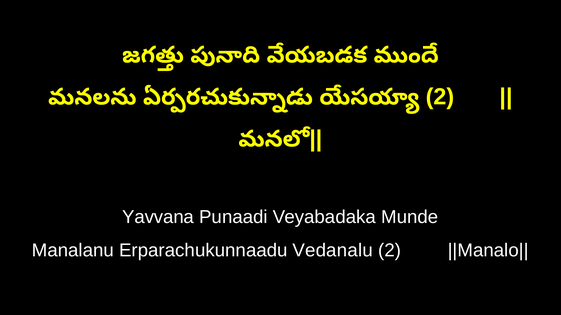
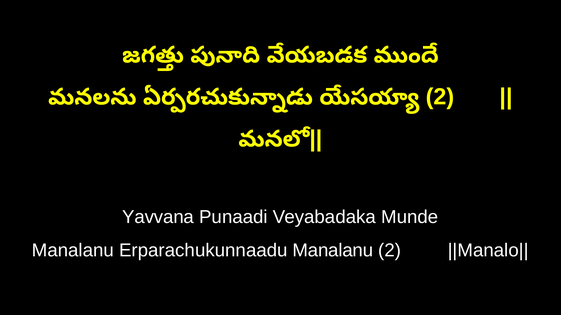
Erparachukunnaadu Vedanalu: Vedanalu -> Manalanu (333, 251)
